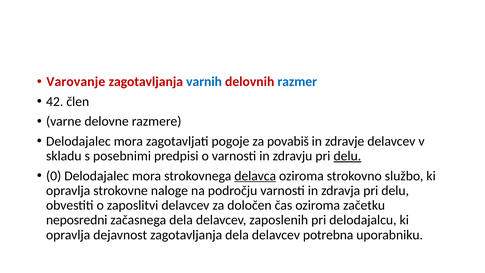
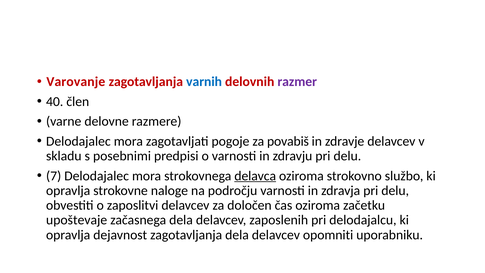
razmer colour: blue -> purple (297, 82)
42: 42 -> 40 (55, 102)
delu underline: present -> none (347, 156)
0: 0 -> 7 (54, 176)
neposredni: neposredni -> upoštevaje (77, 220)
potrebna: potrebna -> opomniti (328, 235)
